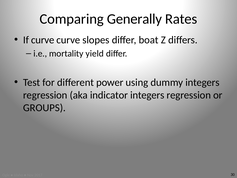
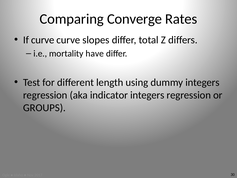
Generally: Generally -> Converge (134, 19)
boat: boat -> total (149, 40)
yield: yield -> have (95, 53)
power: power -> length (110, 82)
